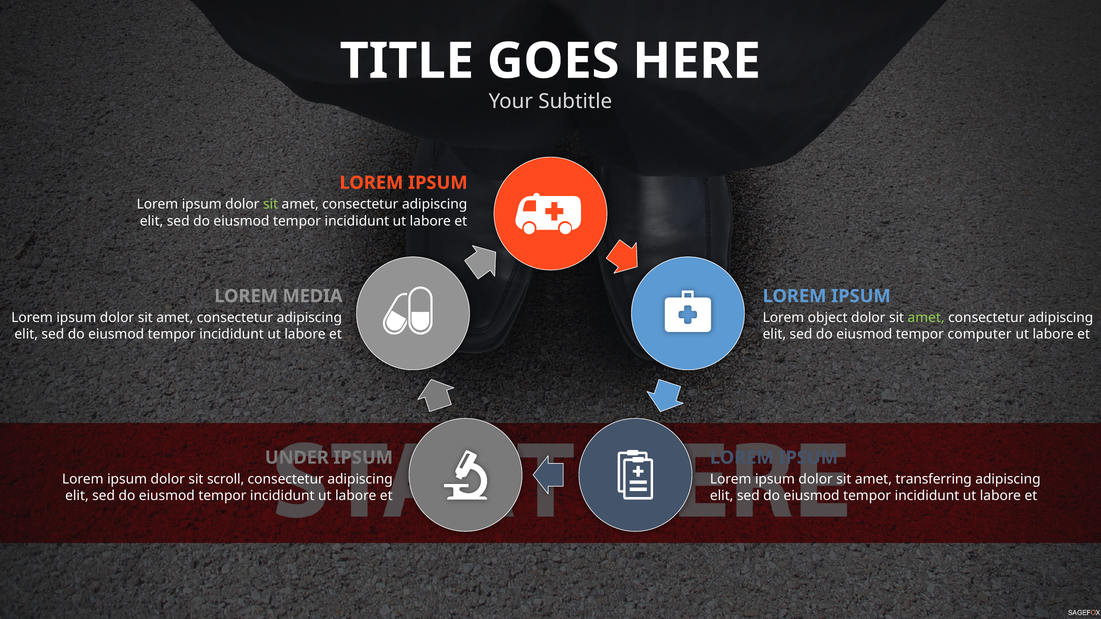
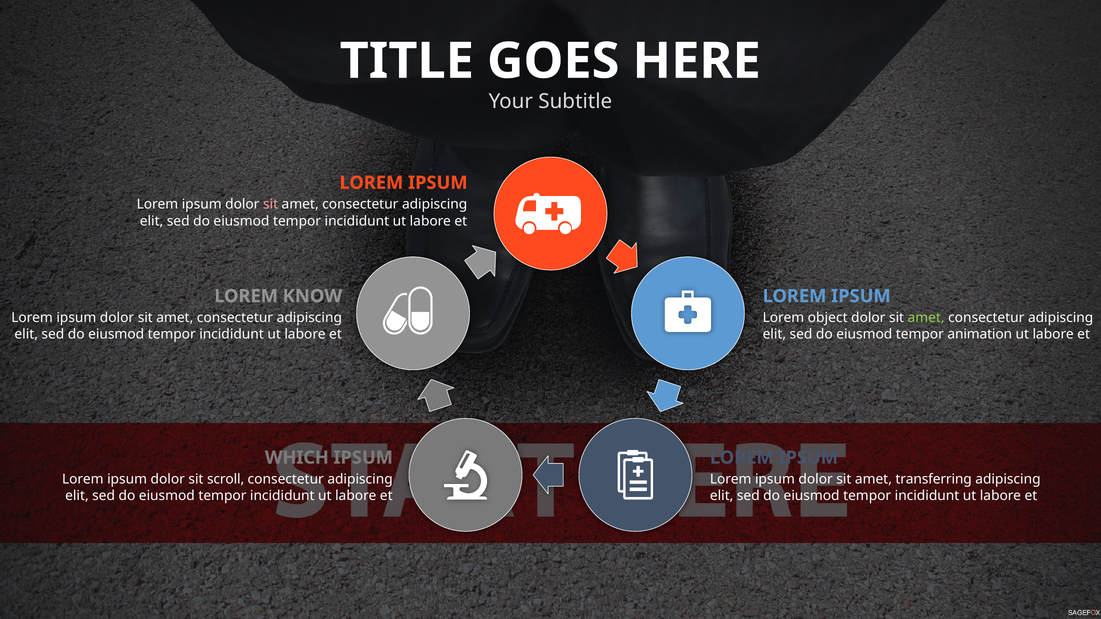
sit colour: light green -> pink (271, 205)
MEDIA: MEDIA -> KNOW (312, 296)
computer: computer -> animation (980, 335)
UNDER: UNDER -> WHICH (297, 458)
